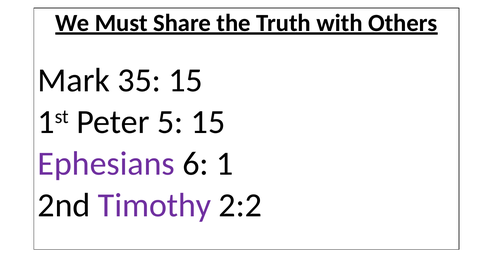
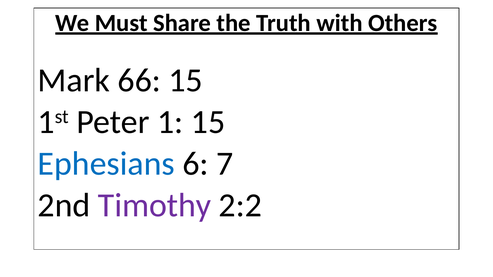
35: 35 -> 66 (139, 80)
5: 5 -> 1 (170, 122)
Ephesians colour: purple -> blue (106, 164)
1: 1 -> 7 (225, 164)
